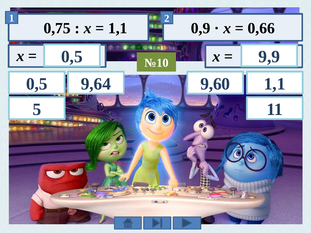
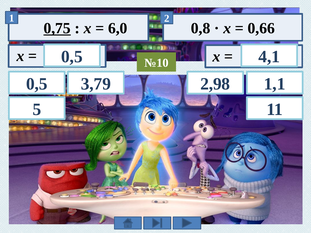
0,75 underline: none -> present (57, 28)
1,1: 1,1 -> 6,0 (118, 28)
0,9: 0,9 -> 0,8 (201, 28)
9,9: 9,9 -> 4,1 (269, 57)
9,64: 9,64 -> 3,79 (96, 84)
9,60: 9,60 -> 2,98 (215, 84)
